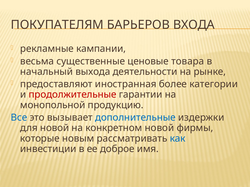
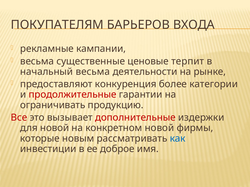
товара: товара -> терпит (188, 61)
начальный выхода: выхода -> весьма (93, 72)
иностранная: иностранная -> конкуренция (126, 84)
монопольной: монопольной -> ограничивать (53, 105)
Все colour: blue -> red (19, 118)
дополнительные colour: blue -> red (135, 118)
